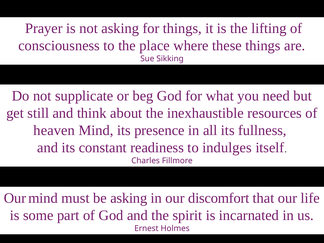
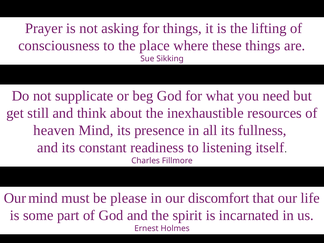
indulges: indulges -> listening (227, 148)
be asking: asking -> please (129, 198)
